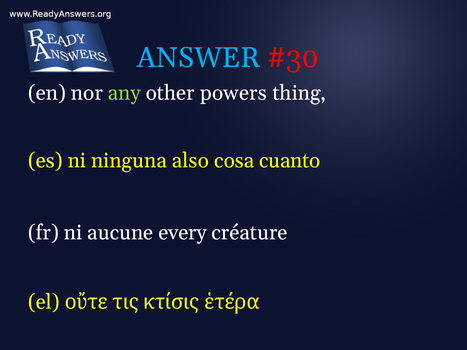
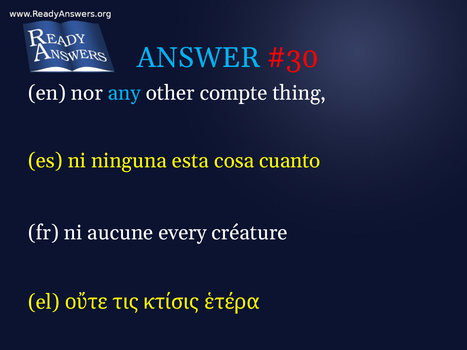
any colour: light green -> light blue (124, 93)
powers: powers -> compte (234, 93)
also: also -> esta (190, 161)
